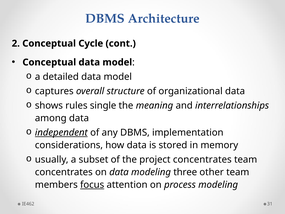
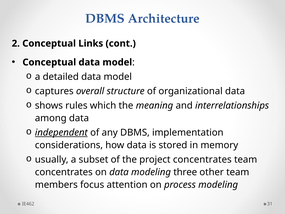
Cycle: Cycle -> Links (91, 43)
single: single -> which (103, 106)
focus underline: present -> none (92, 185)
